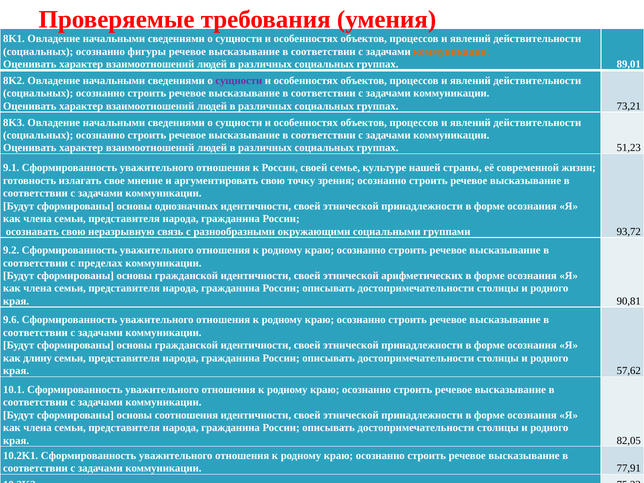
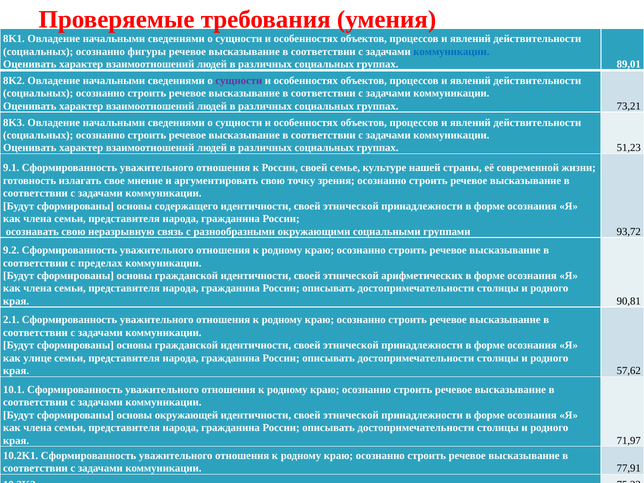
коммуникации colour: orange -> blue (451, 52)
однозначных: однозначных -> содержащего (186, 206)
9.6: 9.6 -> 2.1 (11, 320)
длину: длину -> улице (37, 358)
соотношения: соотношения -> окружающей (186, 415)
82,05: 82,05 -> 71,97 (629, 440)
